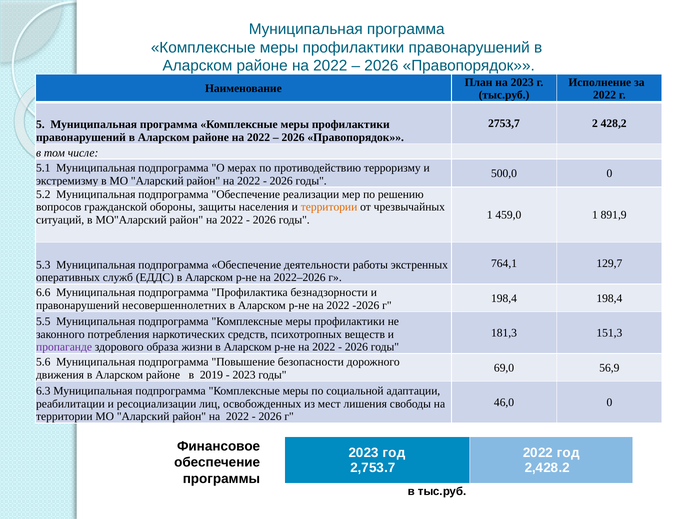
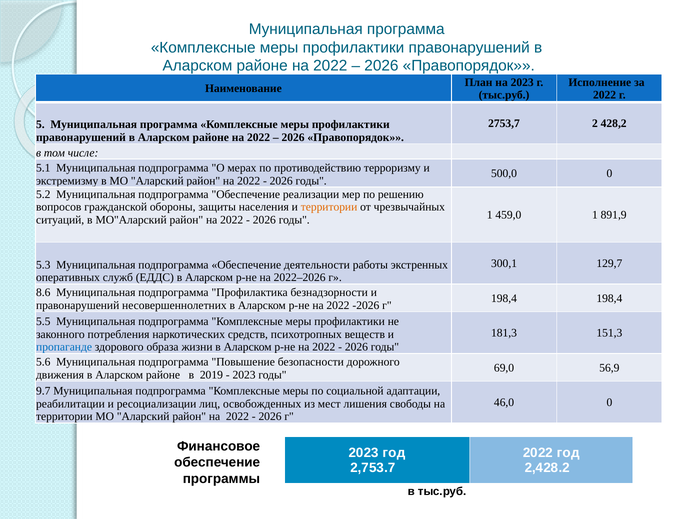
764,1: 764,1 -> 300,1 (504, 263)
6.6: 6.6 -> 8.6 (43, 293)
пропаганде colour: purple -> blue (64, 347)
6.3: 6.3 -> 9.7 (43, 391)
